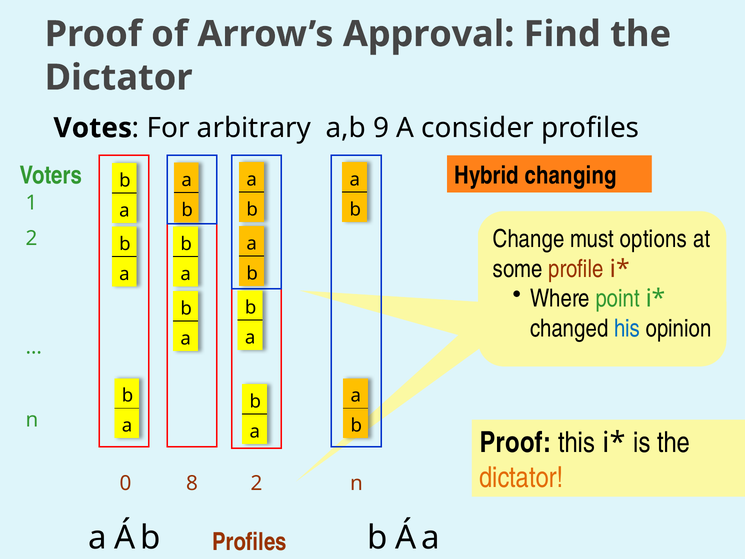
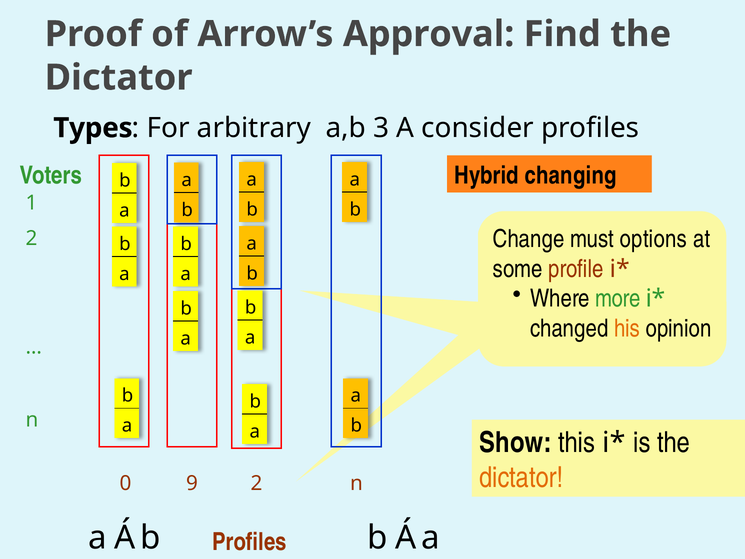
Votes: Votes -> Types (93, 128)
9: 9 -> 3 (381, 128)
point: point -> more (618, 299)
his colour: blue -> orange (627, 328)
Proof: Proof -> Show (515, 443)
8: 8 -> 9 (192, 483)
